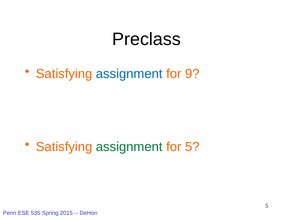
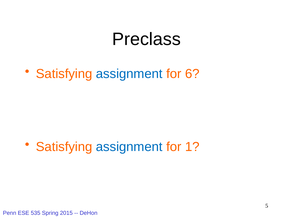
9: 9 -> 6 (192, 74)
assignment colour: green -> blue (129, 147)
for 5: 5 -> 1 (192, 147)
